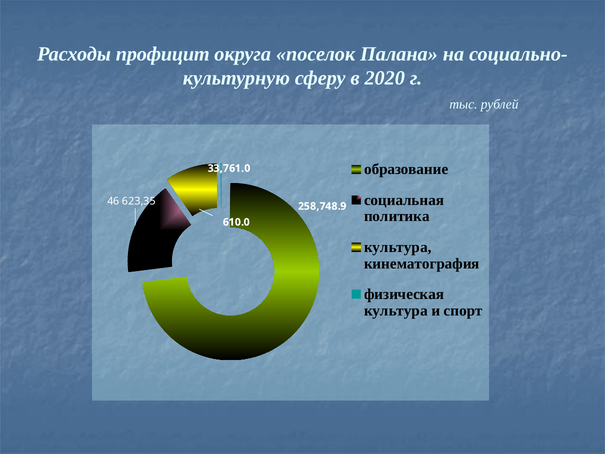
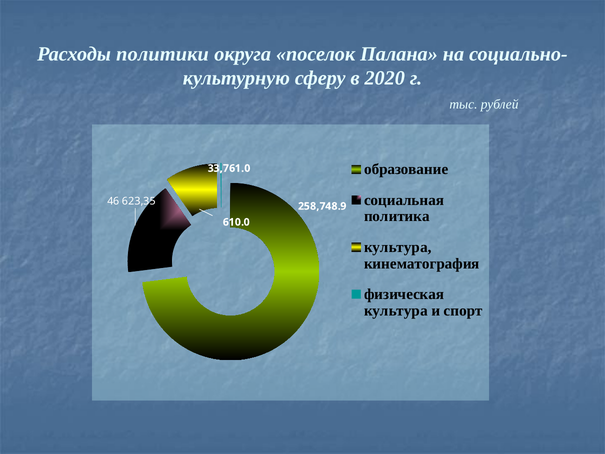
профицит: профицит -> политики (163, 54)
